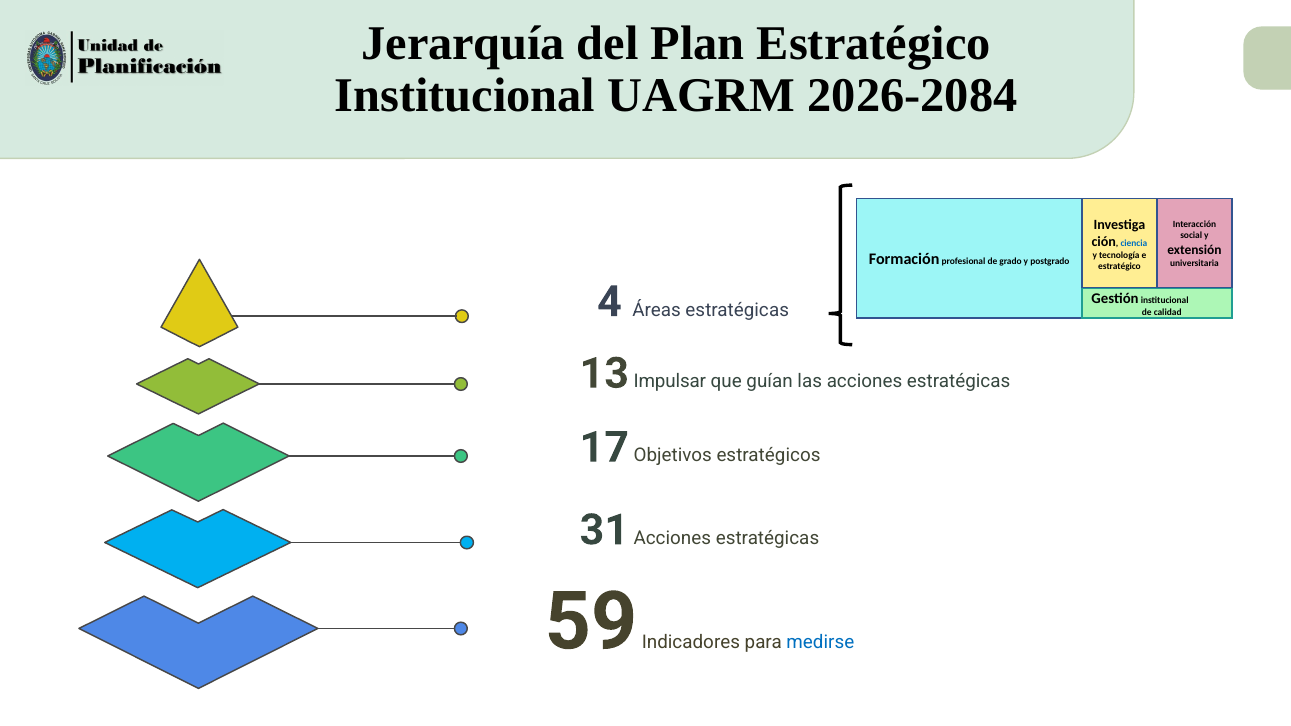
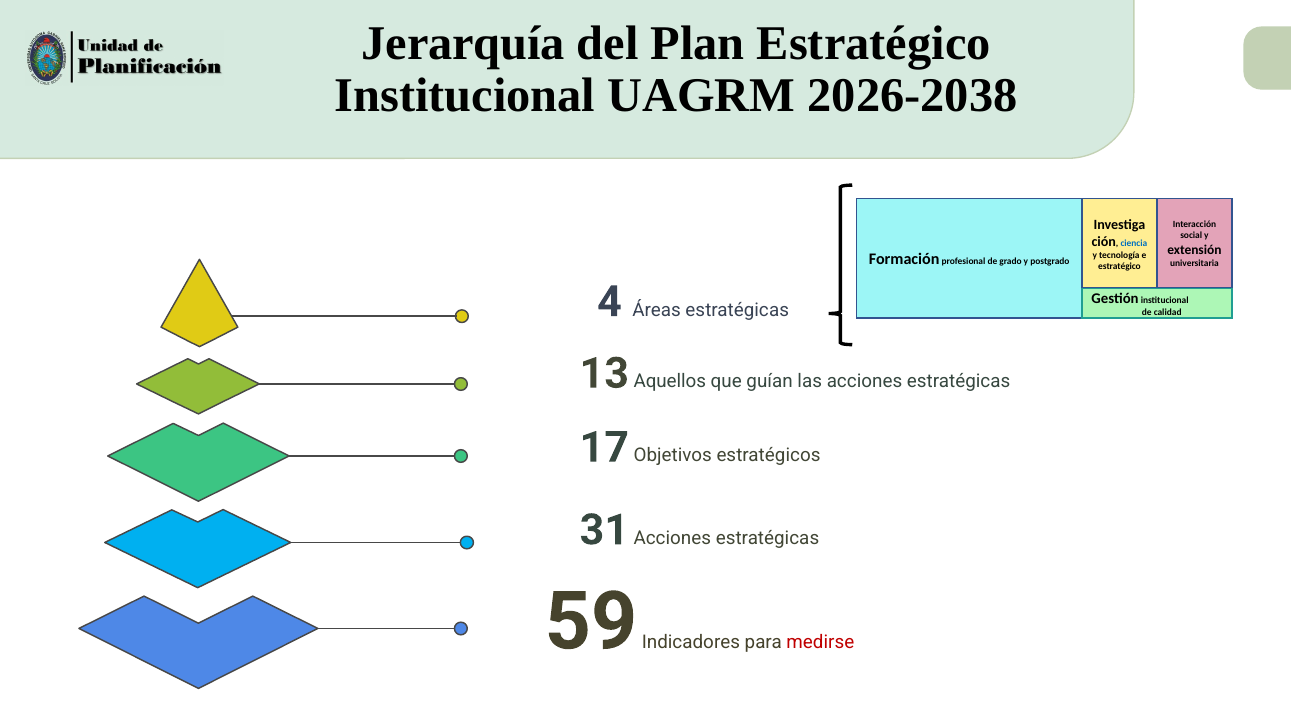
2026-2084: 2026-2084 -> 2026-2038 (913, 96)
Impulsar: Impulsar -> Aquellos (670, 382)
medirse colour: blue -> red (820, 642)
